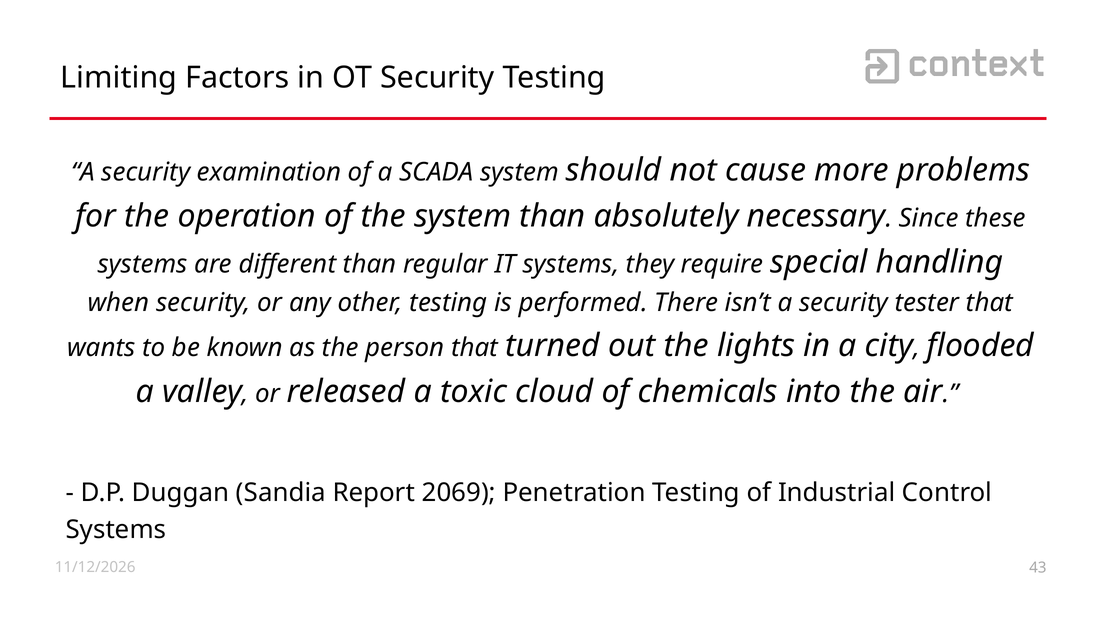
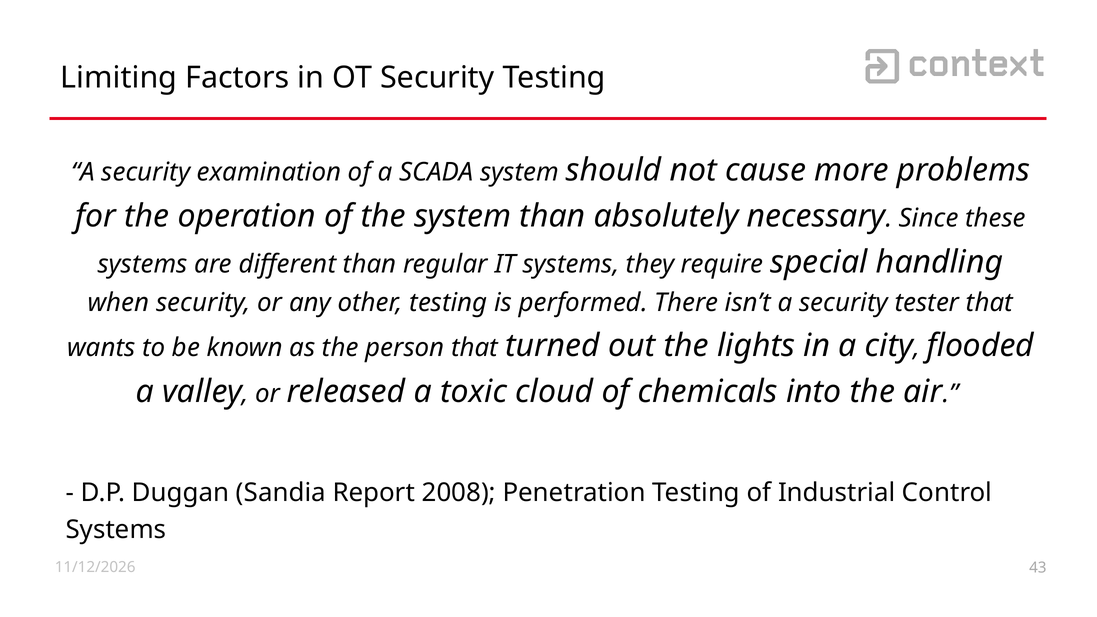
2069: 2069 -> 2008 (459, 493)
